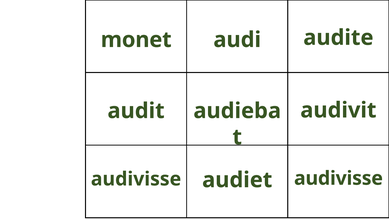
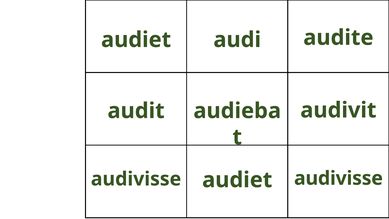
monet: monet -> audiet (136, 40)
